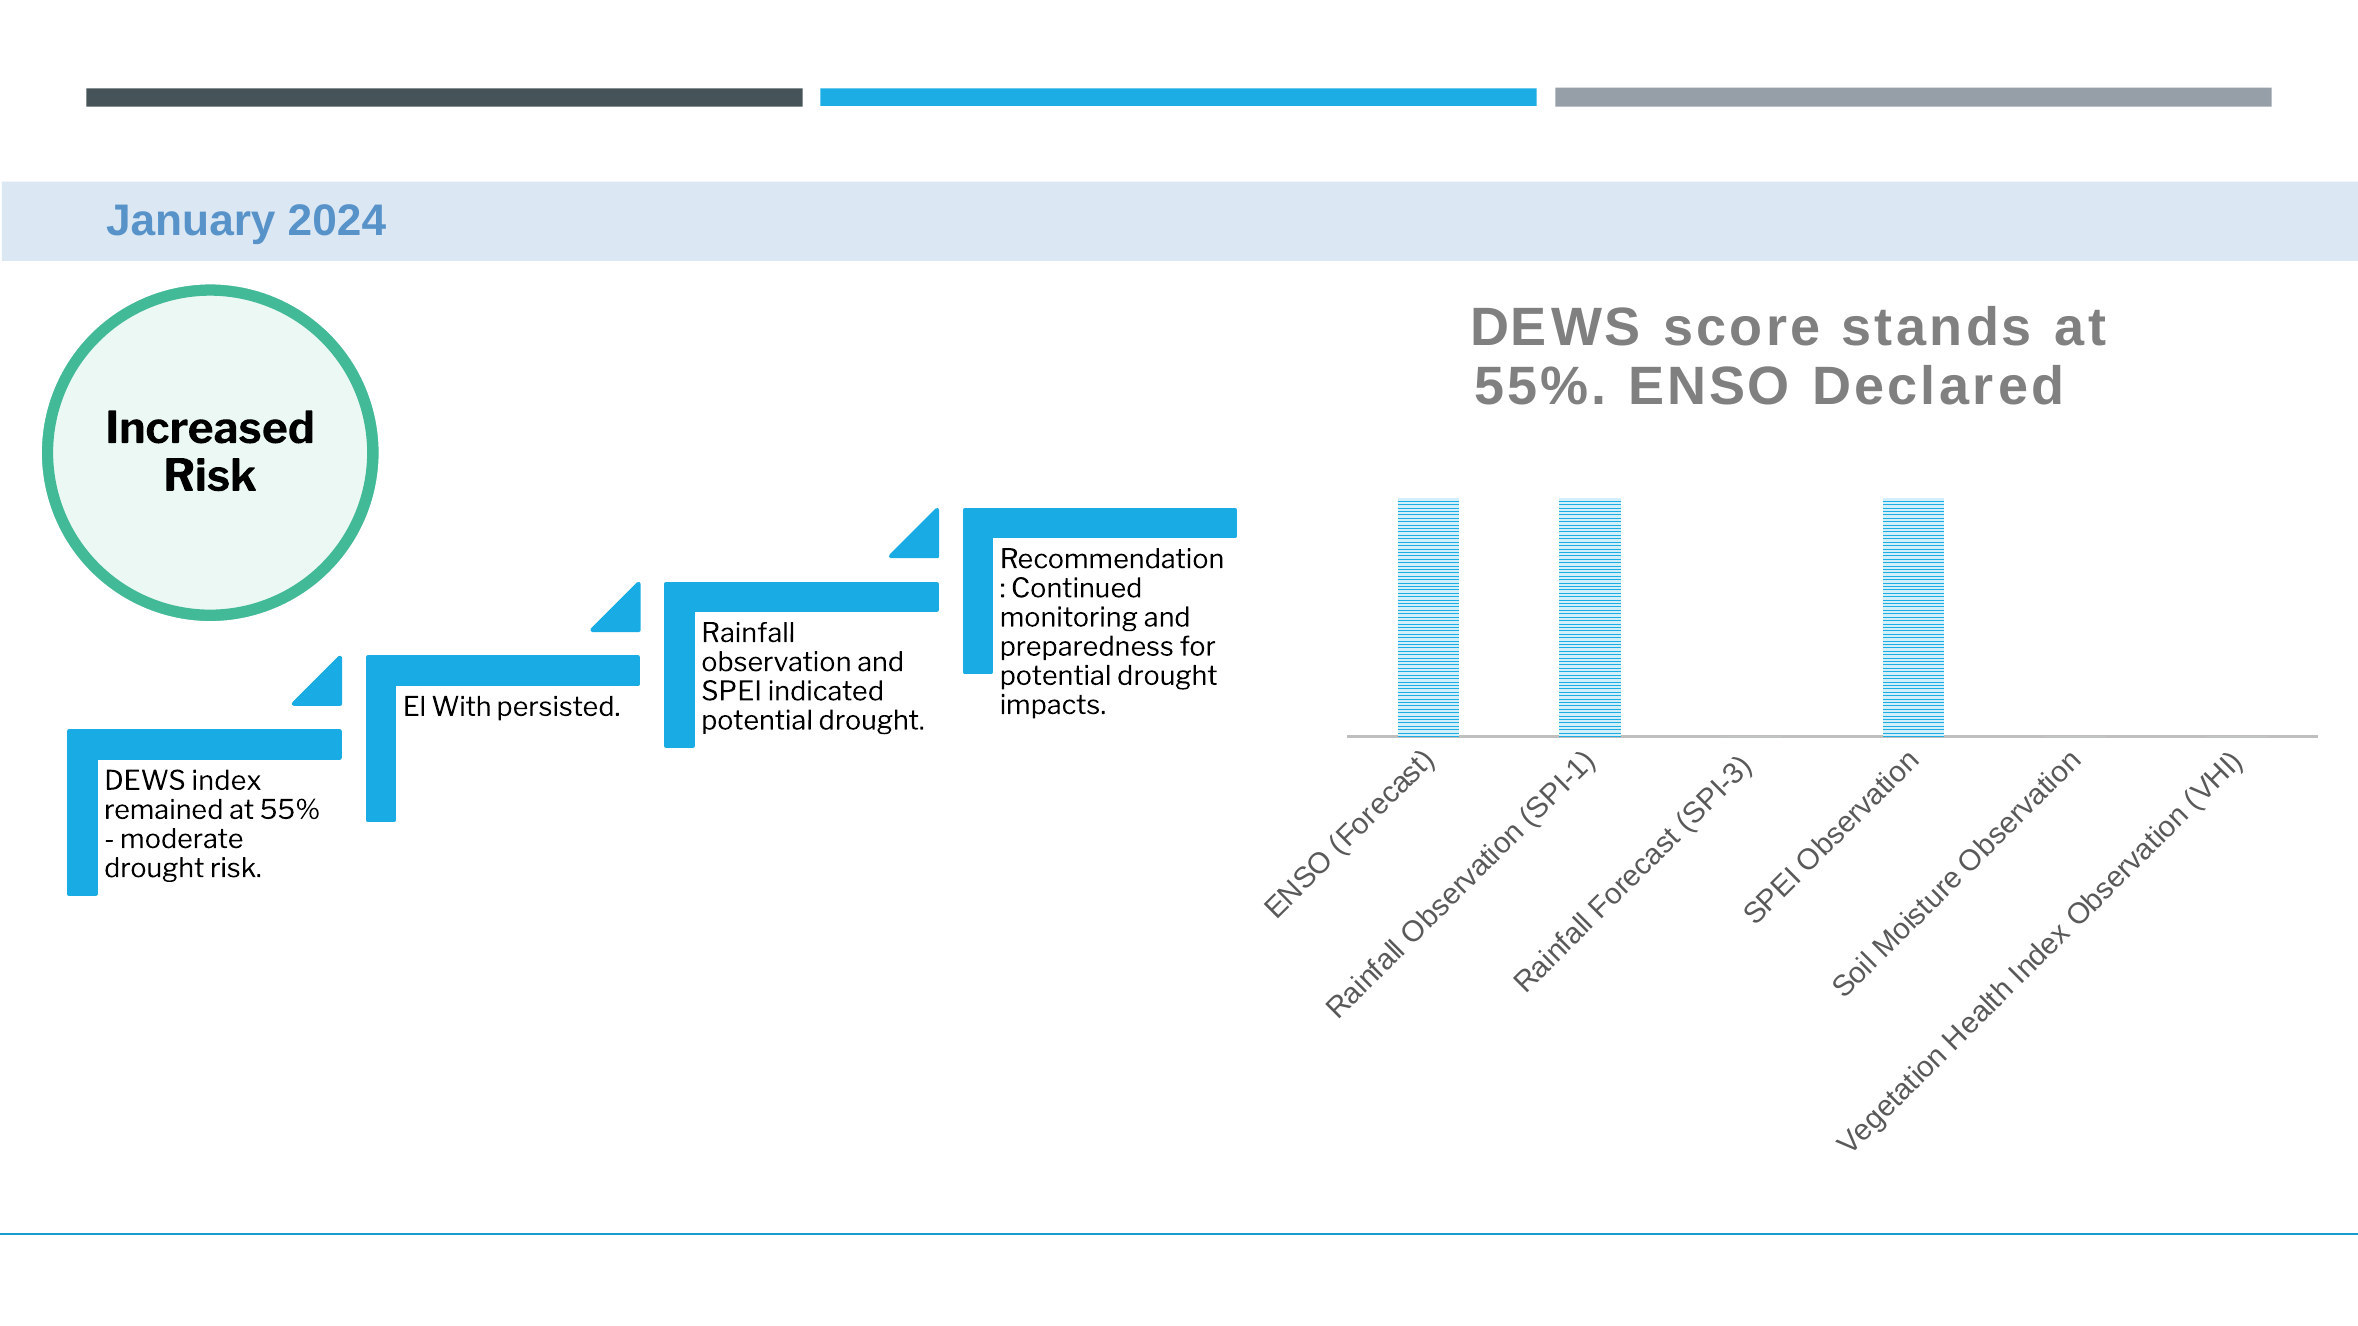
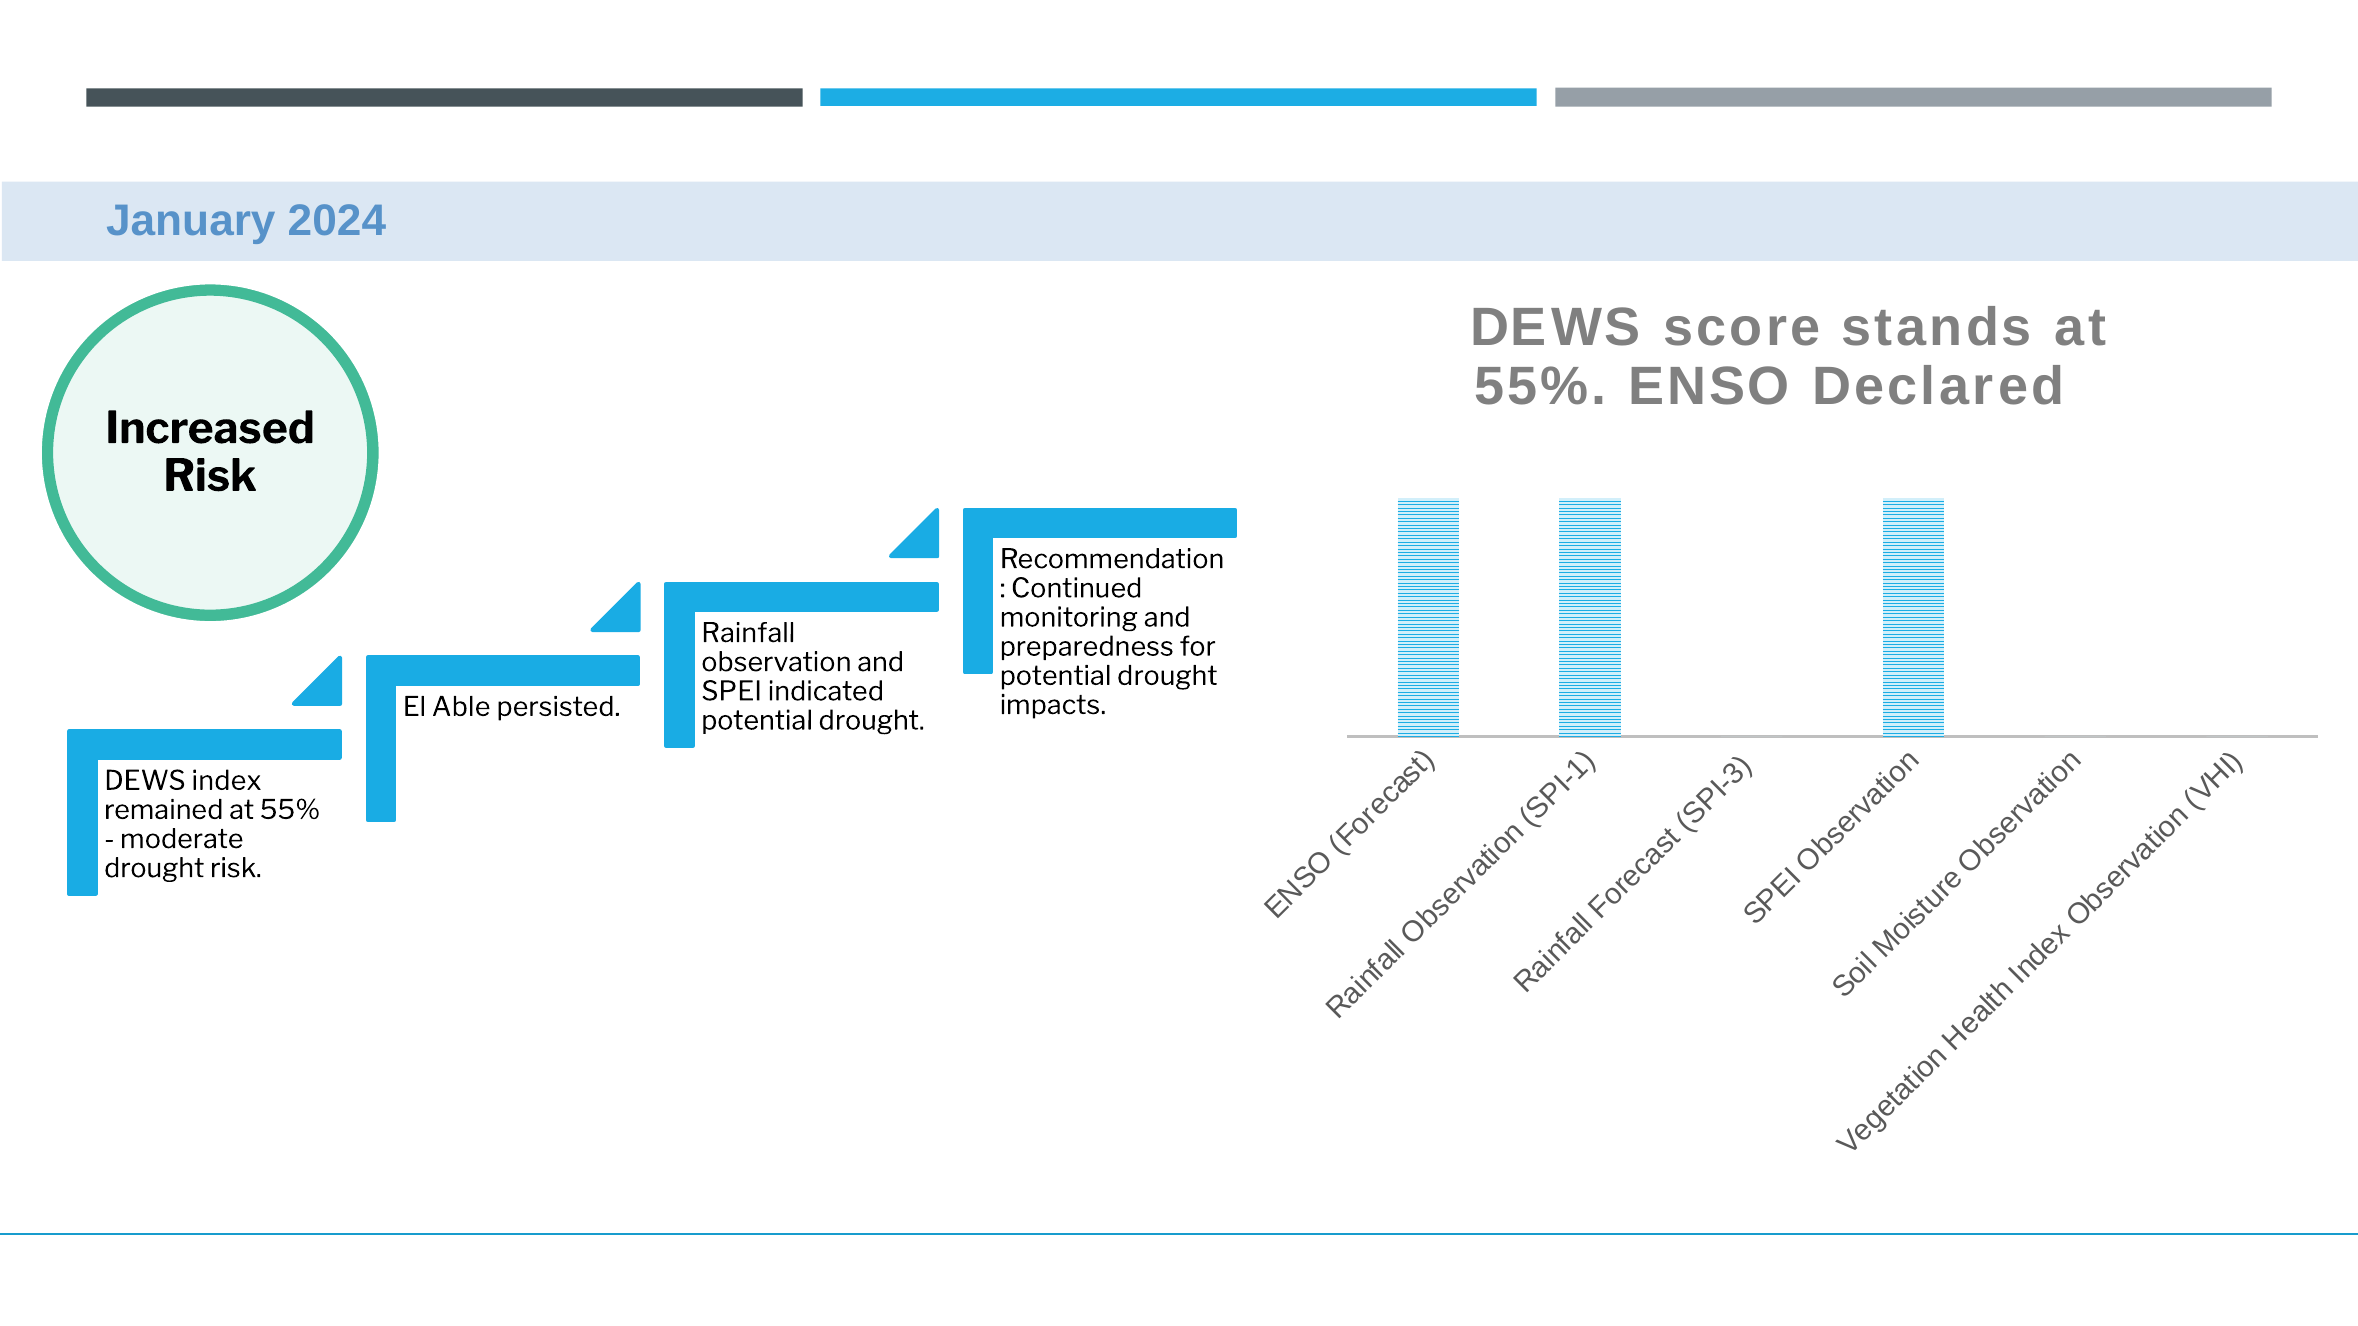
With: With -> Able (461, 707)
